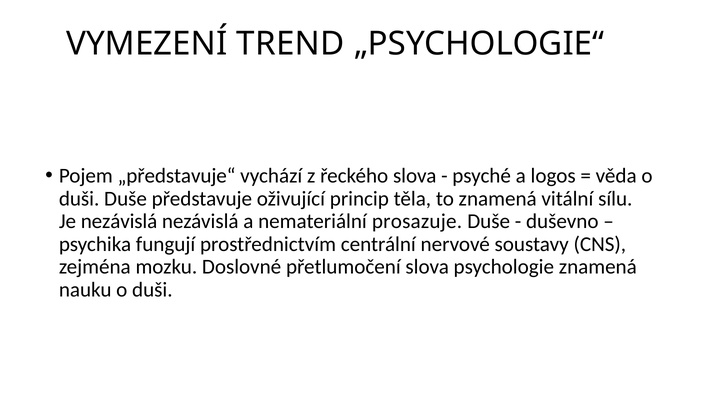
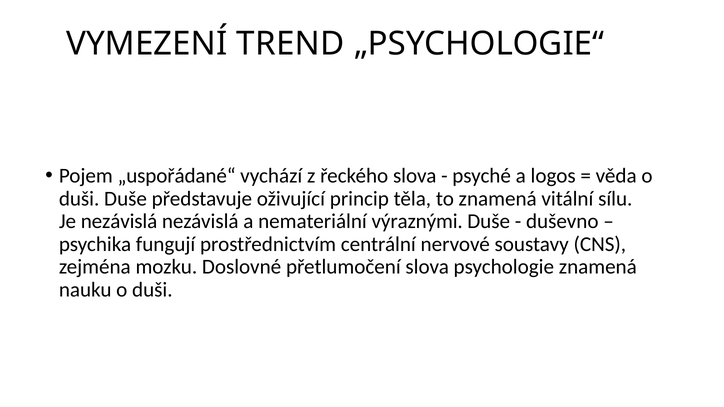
„představuje“: „představuje“ -> „uspořádané“ (177, 176)
prosazuje: prosazuje -> výraznými (417, 221)
